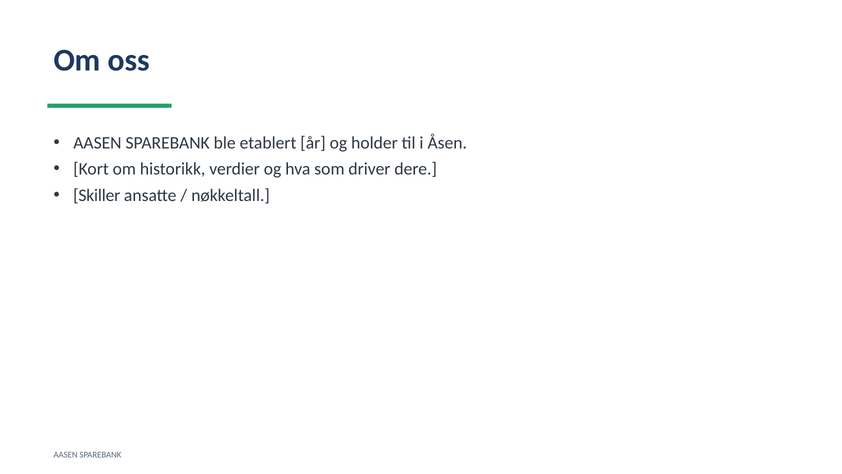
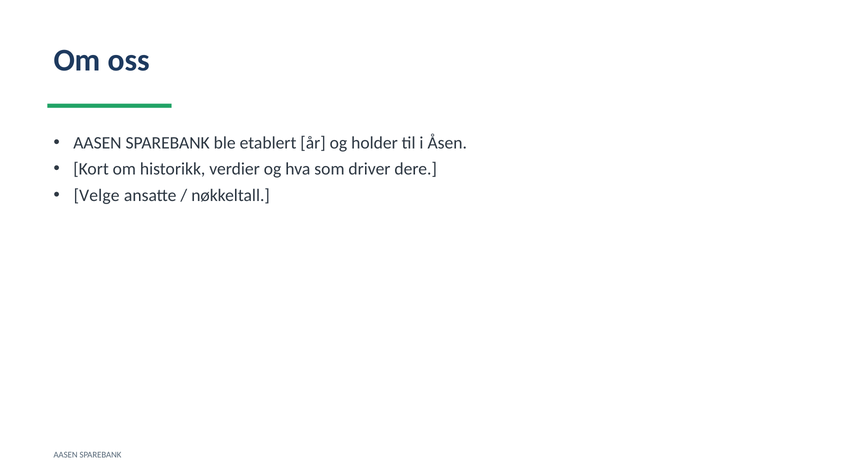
Skiller: Skiller -> Velge (97, 195)
